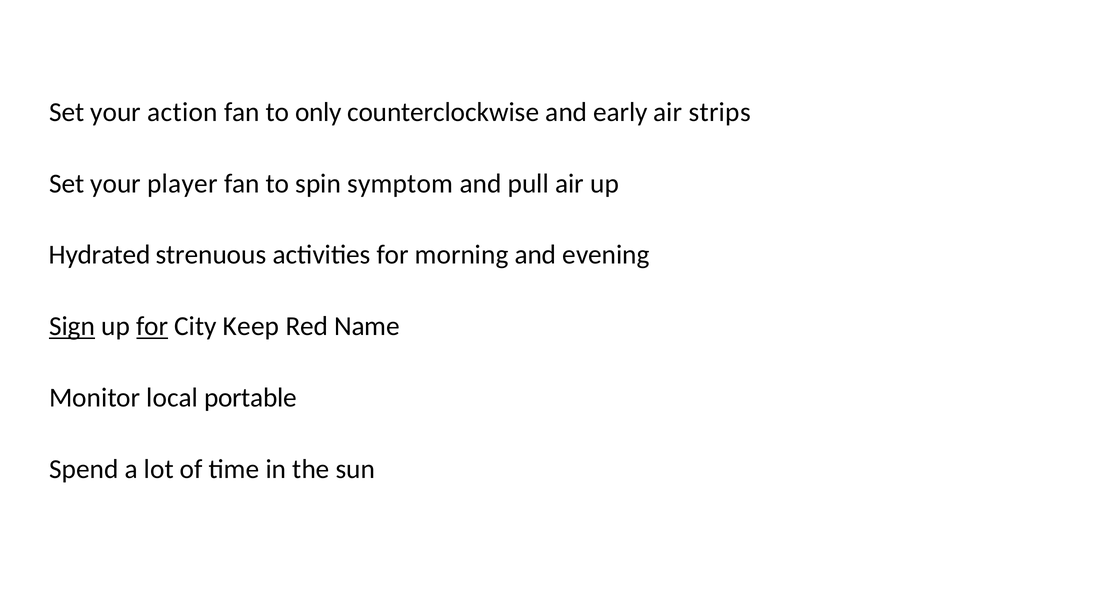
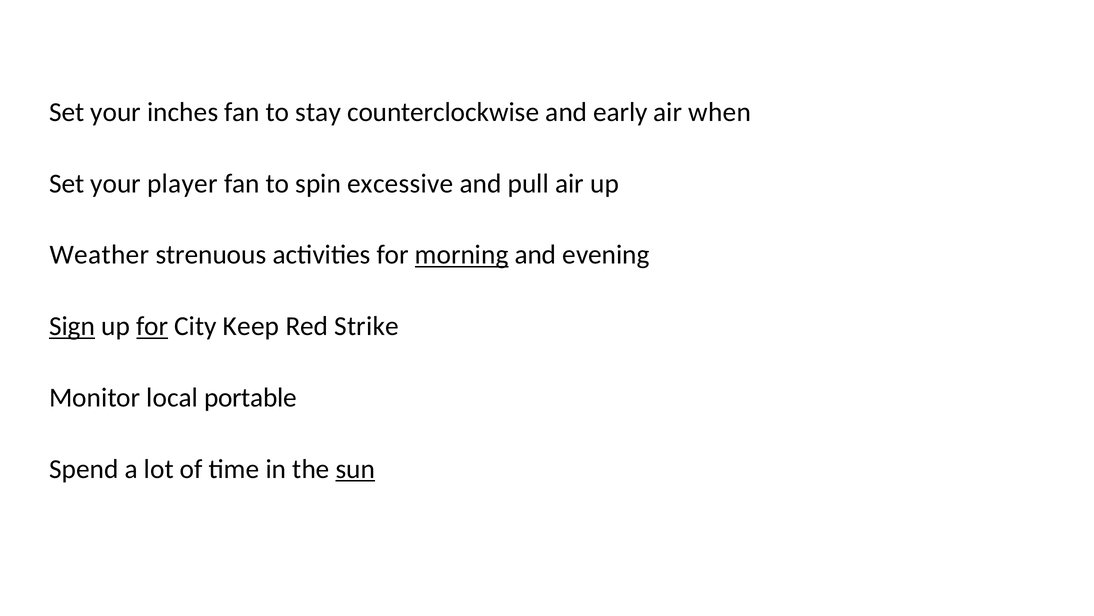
action: action -> inches (183, 112)
only: only -> stay (318, 112)
strips: strips -> when (720, 112)
symptom: symptom -> excessive (400, 183)
Hydrated: Hydrated -> Weather (99, 255)
morning underline: none -> present (462, 255)
Name: Name -> Strike (367, 326)
sun underline: none -> present (355, 469)
